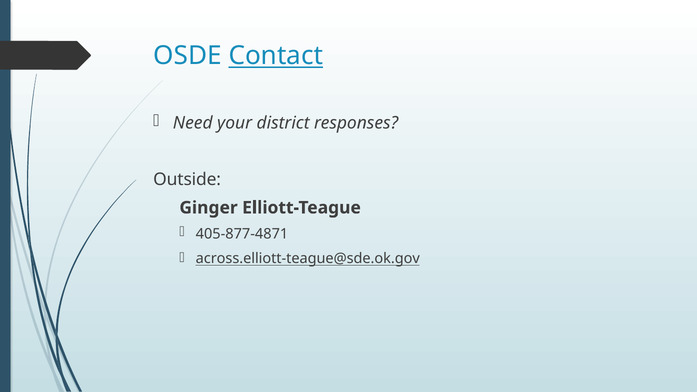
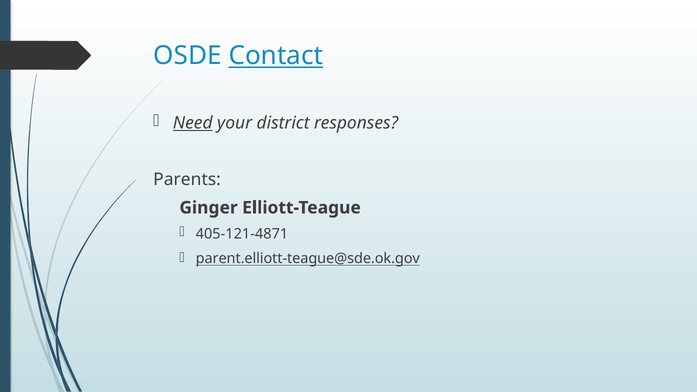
Need underline: none -> present (193, 123)
Outside: Outside -> Parents (187, 180)
405-877-4871: 405-877-4871 -> 405-121-4871 (242, 234)
across.elliott-teague@sde.ok.gov: across.elliott-teague@sde.ok.gov -> parent.elliott-teague@sde.ok.gov (308, 259)
